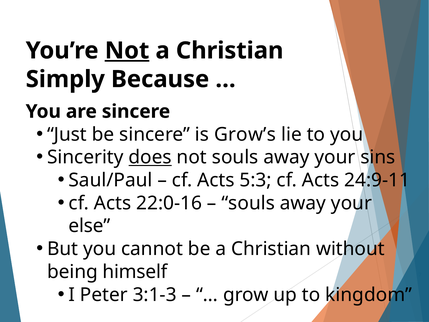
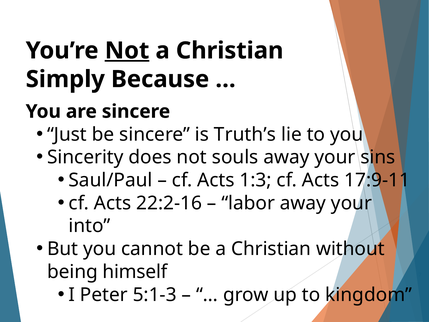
Grow’s: Grow’s -> Truth’s (245, 134)
does underline: present -> none (150, 157)
5:3: 5:3 -> 1:3 (256, 180)
24:9-11: 24:9-11 -> 17:9-11 (377, 180)
22:0-16: 22:0-16 -> 22:2-16 (169, 203)
souls: souls -> labor (248, 203)
else: else -> into (89, 226)
3:1-3: 3:1-3 -> 5:1-3 (155, 294)
